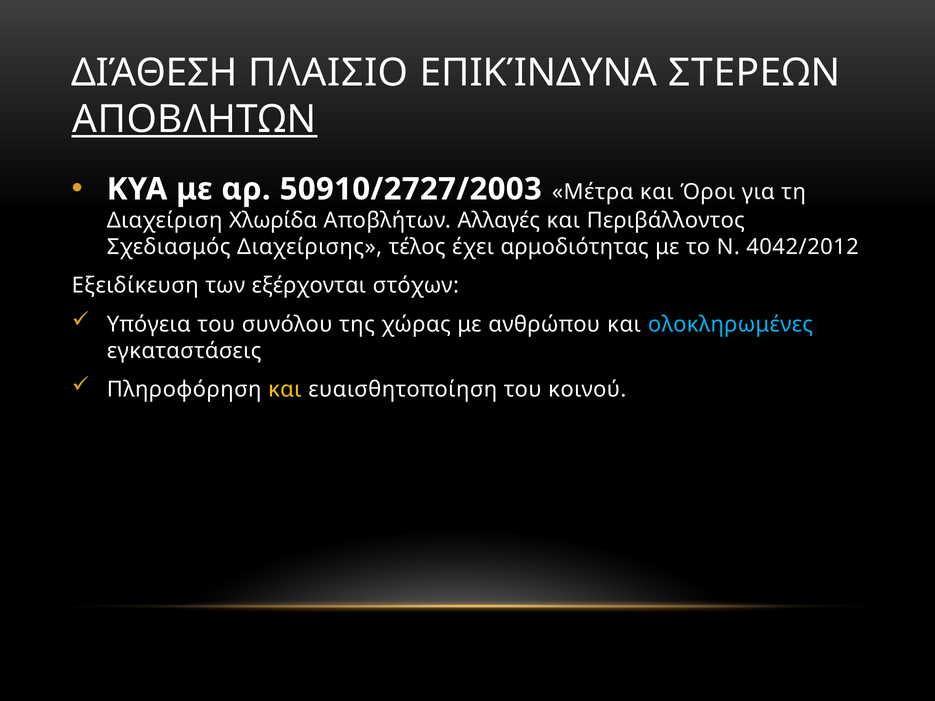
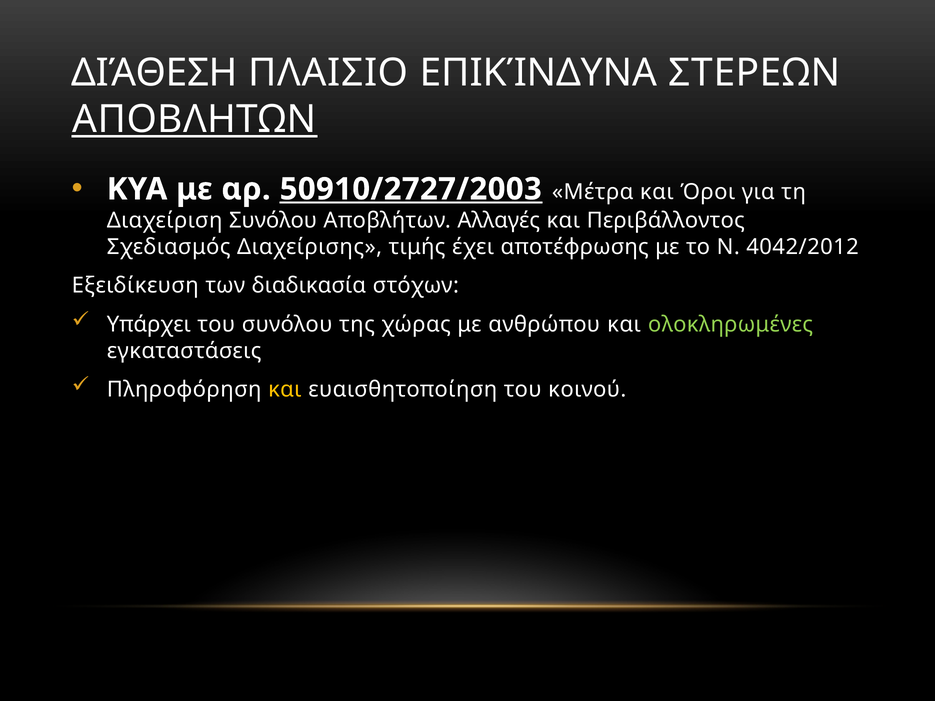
50910/2727/2003 underline: none -> present (411, 189)
Διαχείριση Χλωρίδα: Χλωρίδα -> Συνόλου (273, 220)
τέλος: τέλος -> τιμής (417, 247)
αρμοδιότητας: αρμοδιότητας -> αποτέφρωσης (575, 247)
εξέρχονται: εξέρχονται -> διαδικασία (309, 286)
Υπόγεια: Υπόγεια -> Υπάρχει (149, 324)
ολοκληρωμένες colour: light blue -> light green (731, 324)
